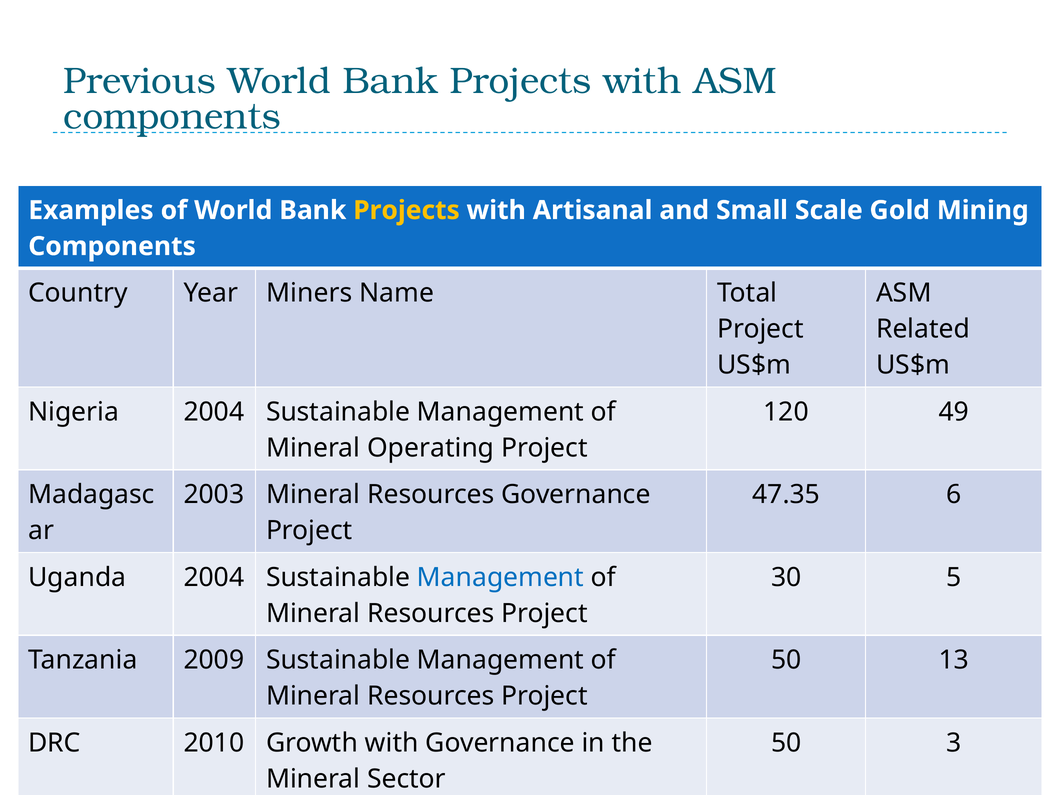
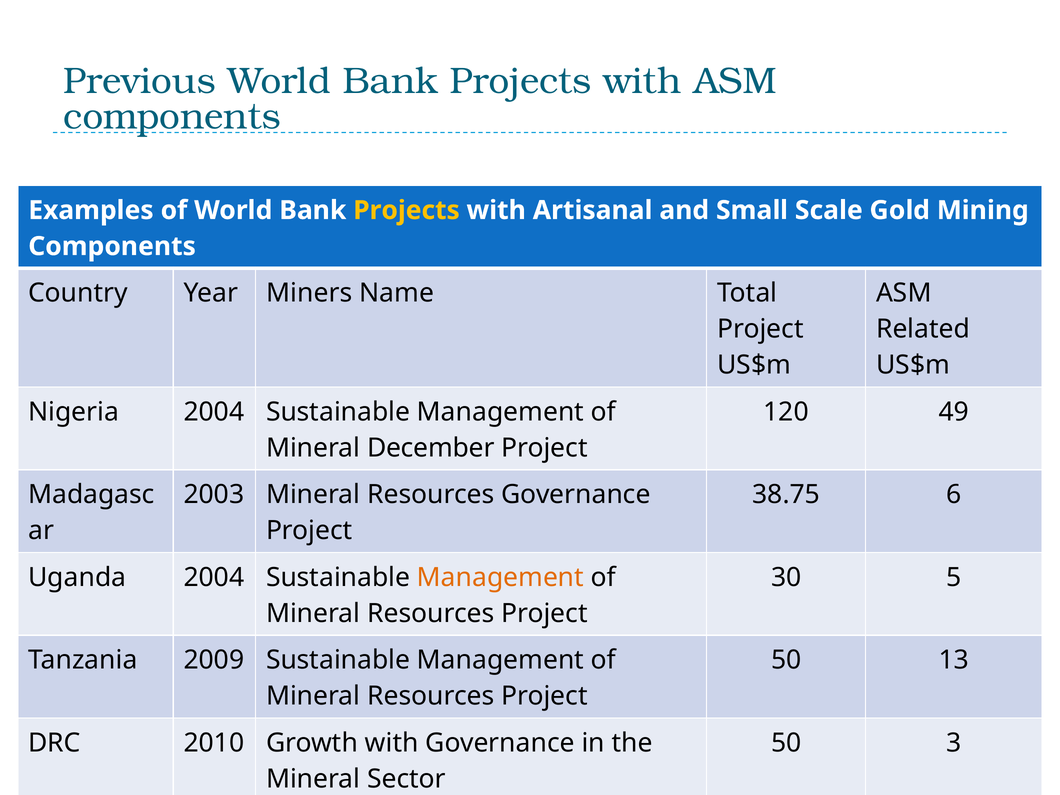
Operating: Operating -> December (431, 448)
47.35: 47.35 -> 38.75 (786, 495)
Management colour: blue -> orange (500, 577)
